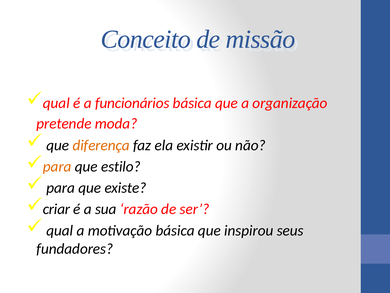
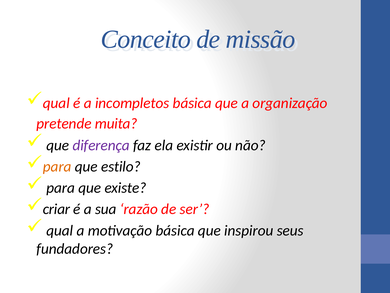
funcionários: funcionários -> incompletos (132, 103)
moda: moda -> muita (116, 123)
diferença colour: orange -> purple (101, 145)
